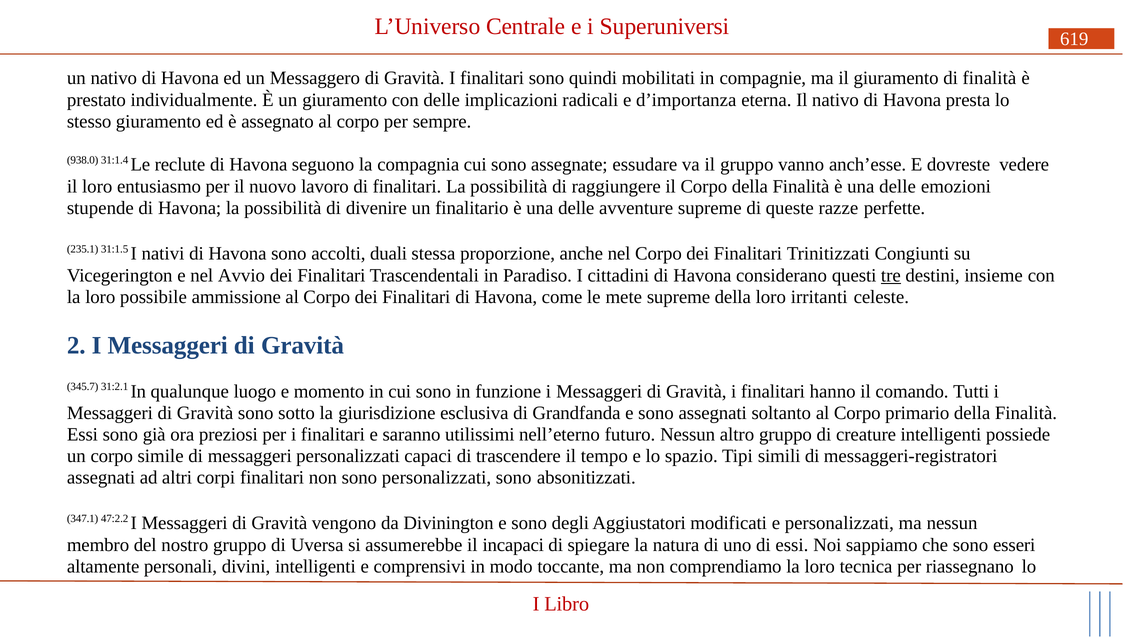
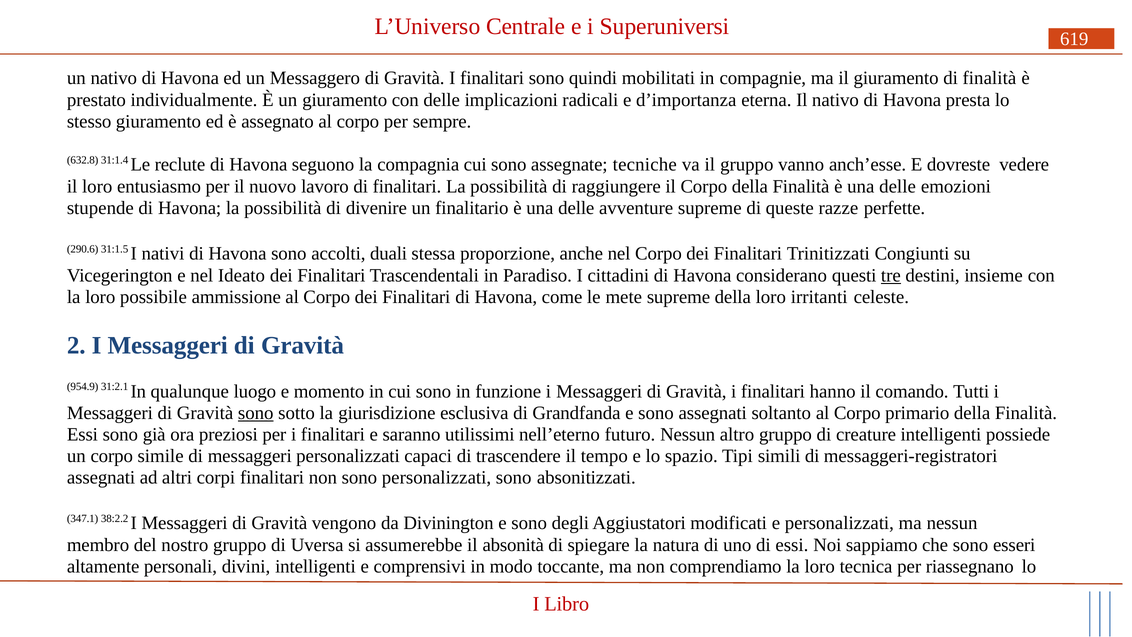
938.0: 938.0 -> 632.8 (83, 160)
essudare: essudare -> tecniche (645, 165)
235.1: 235.1 -> 290.6 (83, 249)
Avvio: Avvio -> Ideato (241, 276)
345.7: 345.7 -> 954.9 (83, 387)
sono underline: none -> present (256, 413)
47:2.2: 47:2.2 -> 38:2.2 (115, 519)
incapaci: incapaci -> absonità (513, 545)
